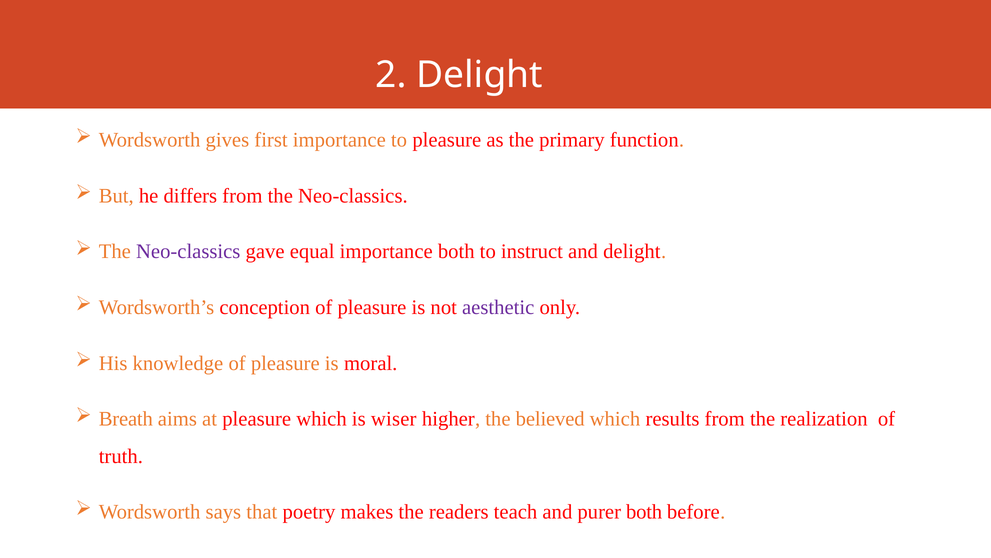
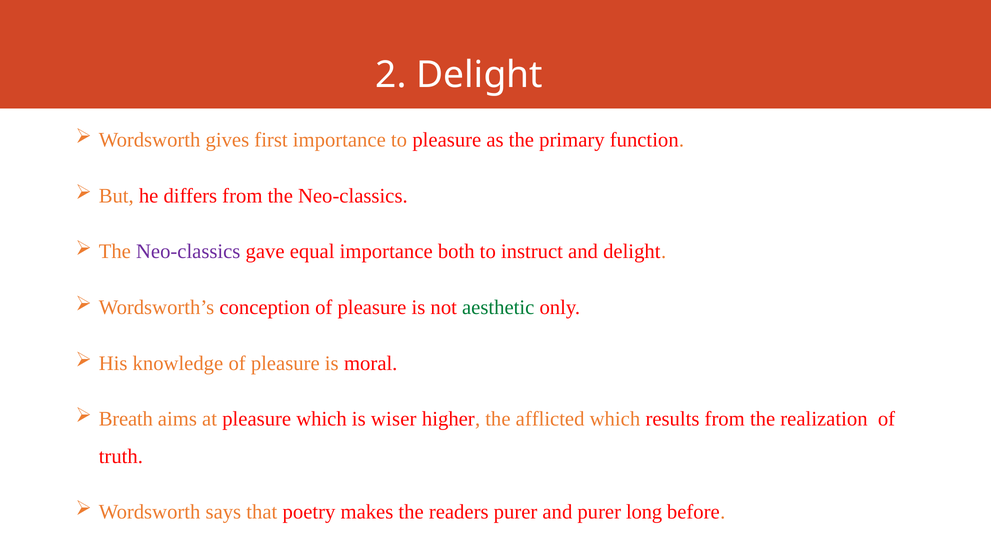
aesthetic colour: purple -> green (498, 307)
believed: believed -> afflicted (550, 419)
readers teach: teach -> purer (516, 511)
purer both: both -> long (644, 511)
